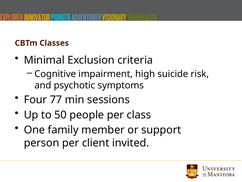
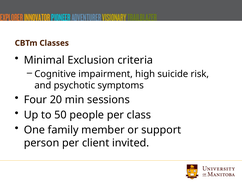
77: 77 -> 20 (56, 99)
